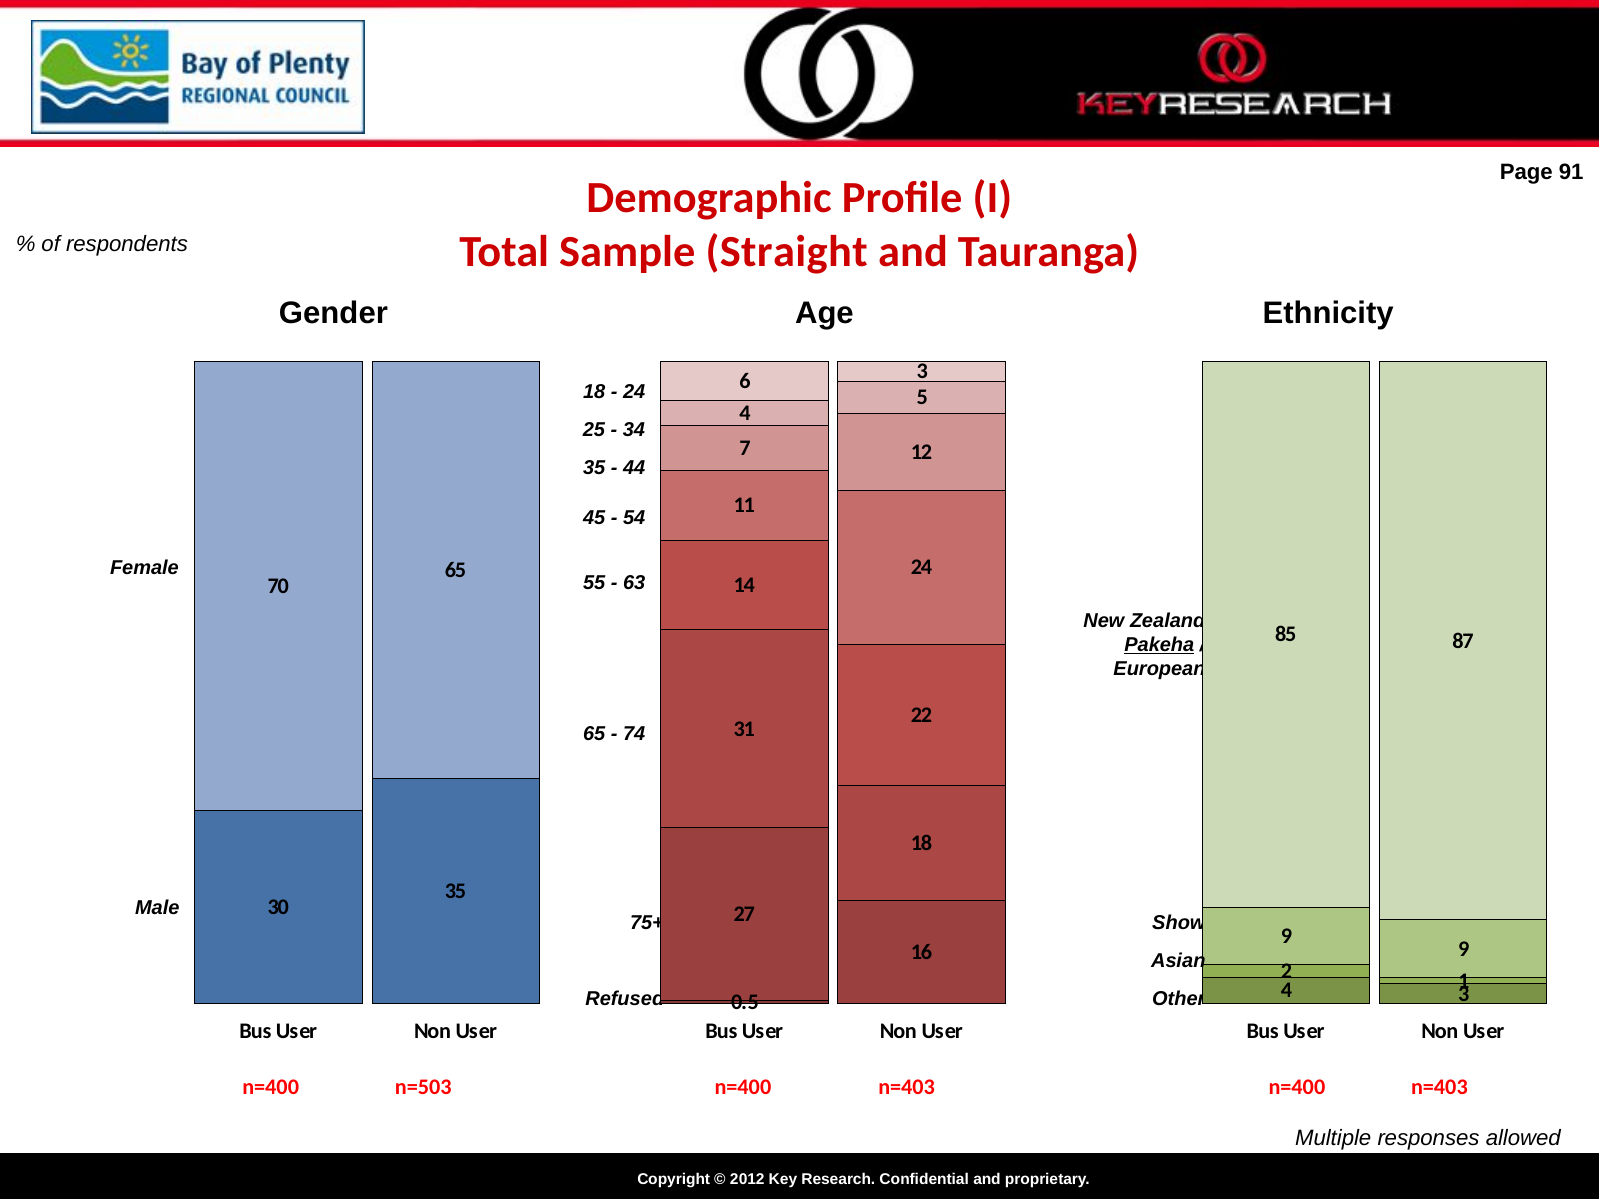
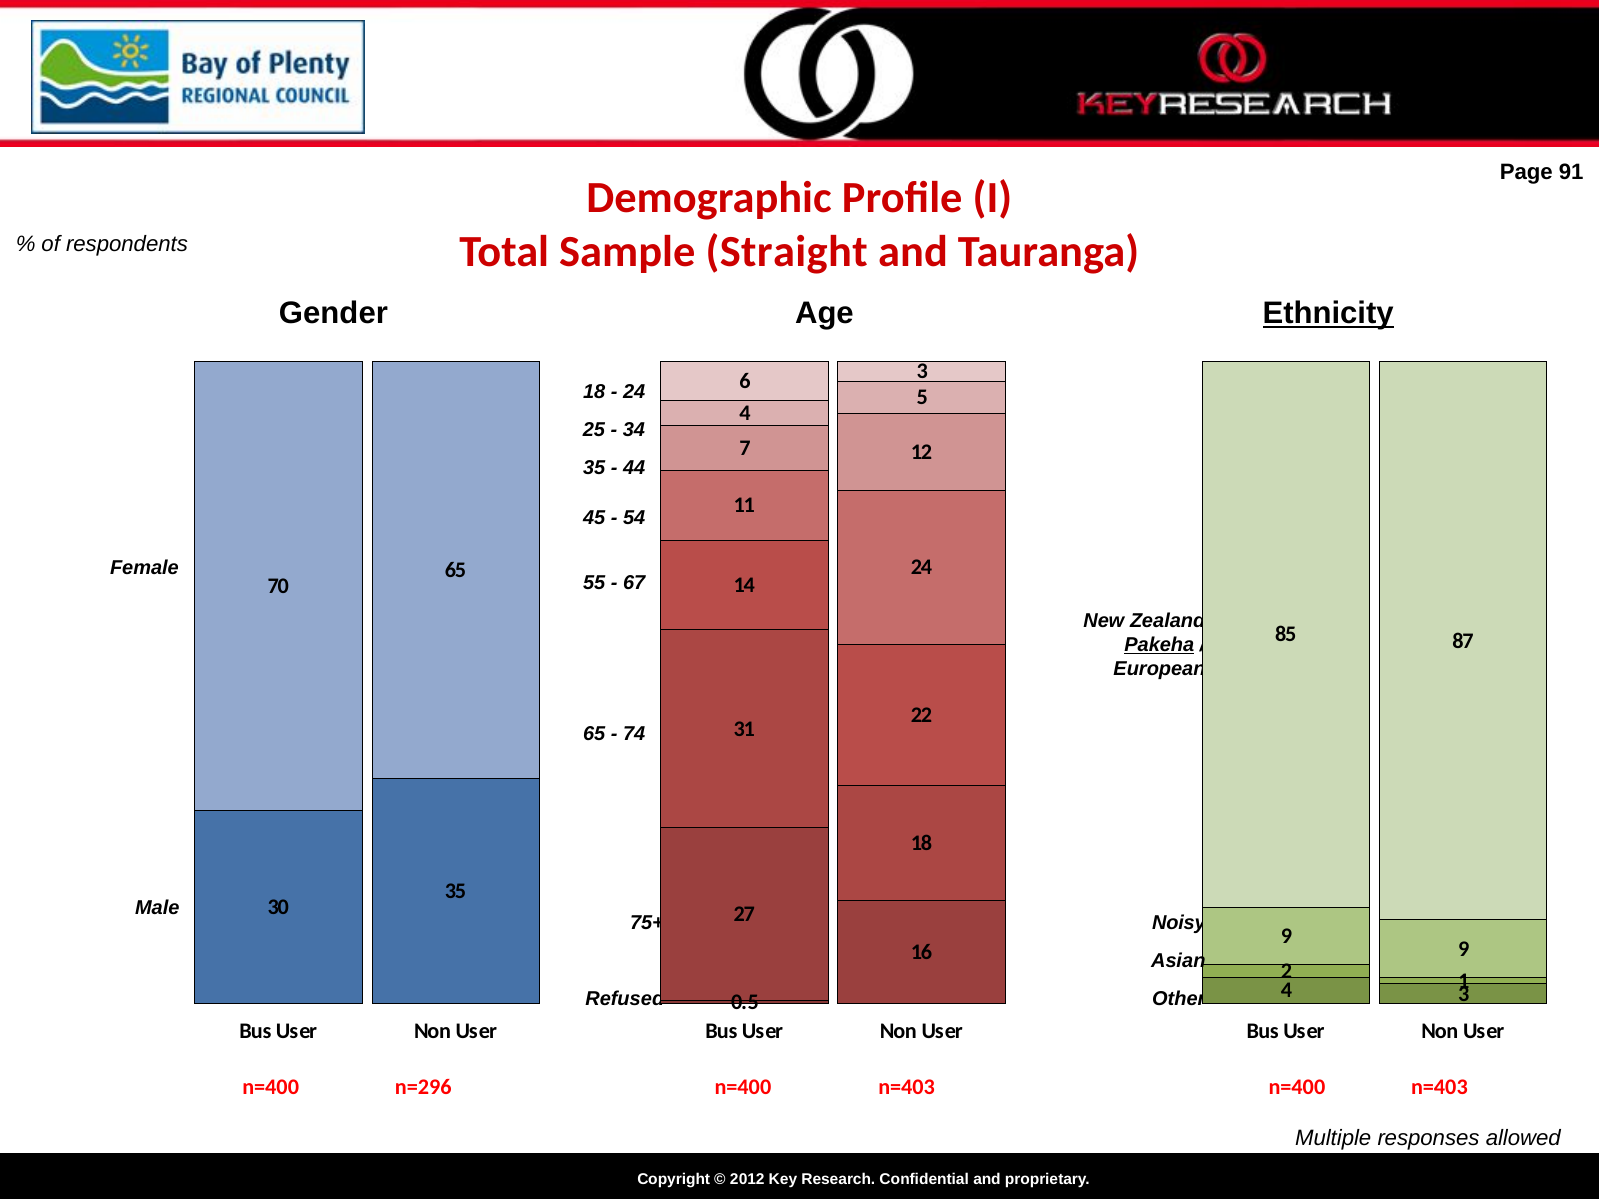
Ethnicity underline: none -> present (1328, 314)
63: 63 -> 67 (634, 583)
Show: Show -> Noisy (1179, 923)
n=503: n=503 -> n=296 (423, 1087)
